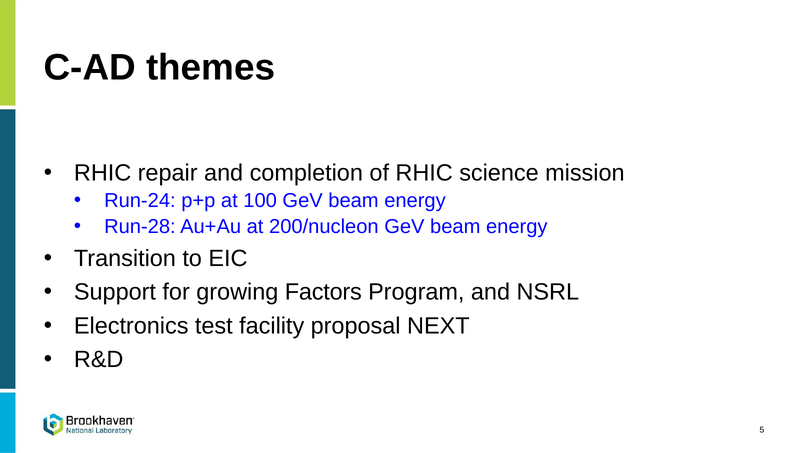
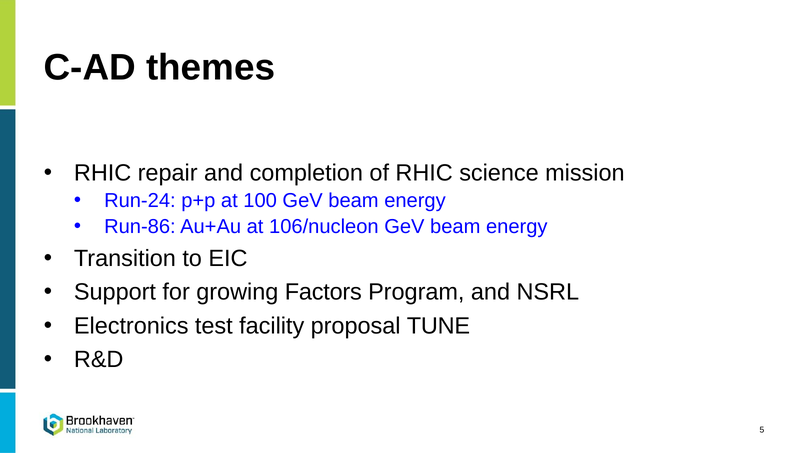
Run-28: Run-28 -> Run-86 (140, 226)
200/nucleon: 200/nucleon -> 106/nucleon (324, 226)
NEXT: NEXT -> TUNE (438, 326)
